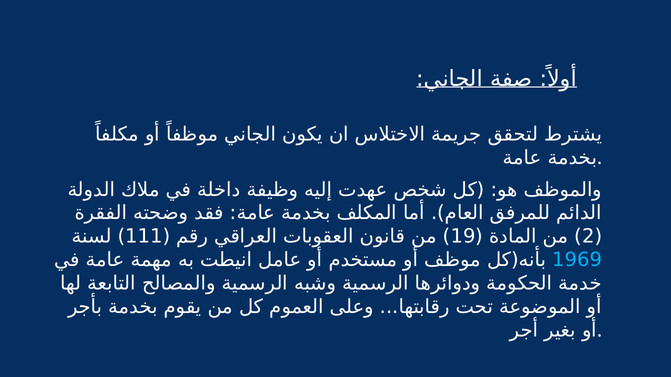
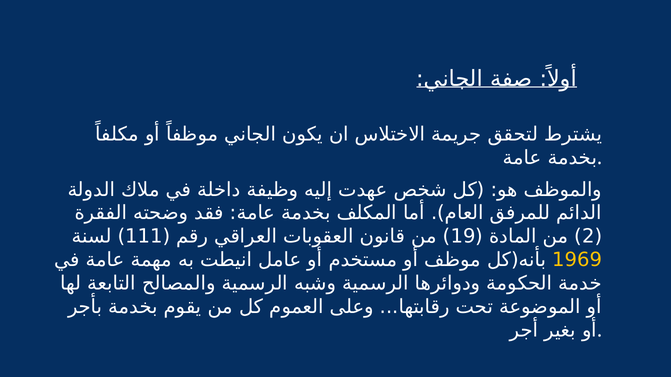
1969 colour: light blue -> yellow (577, 260)
